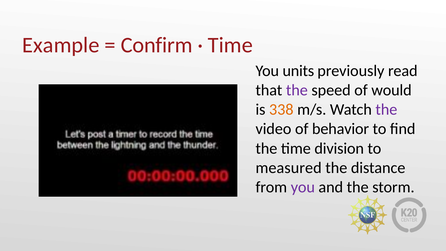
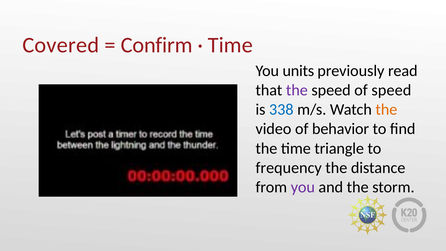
Example: Example -> Covered (61, 45)
of would: would -> speed (391, 90)
338 colour: orange -> blue (281, 110)
the colour: purple -> orange (386, 110)
division: division -> triangle (339, 148)
measured: measured -> frequency (289, 168)
